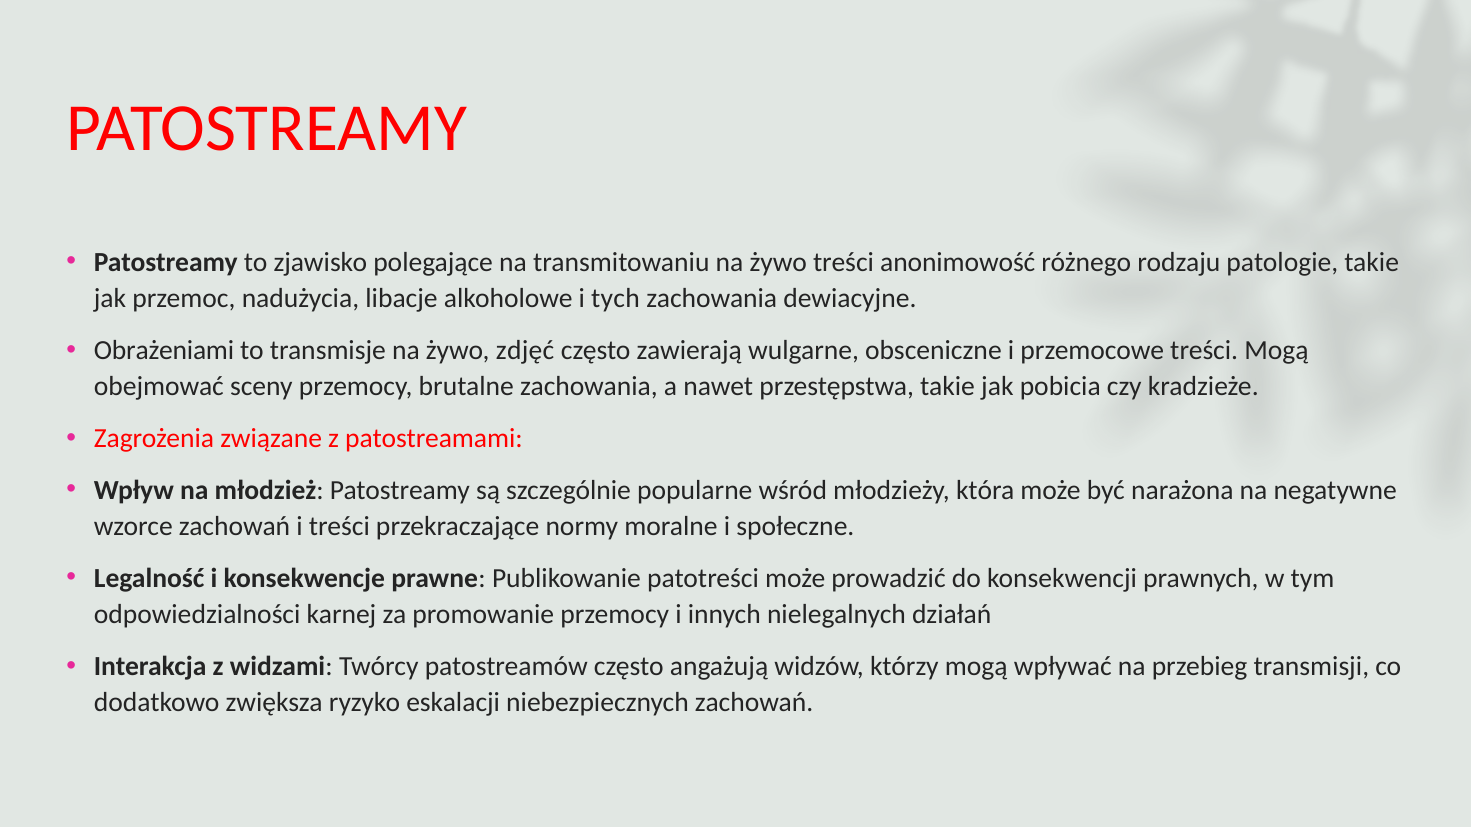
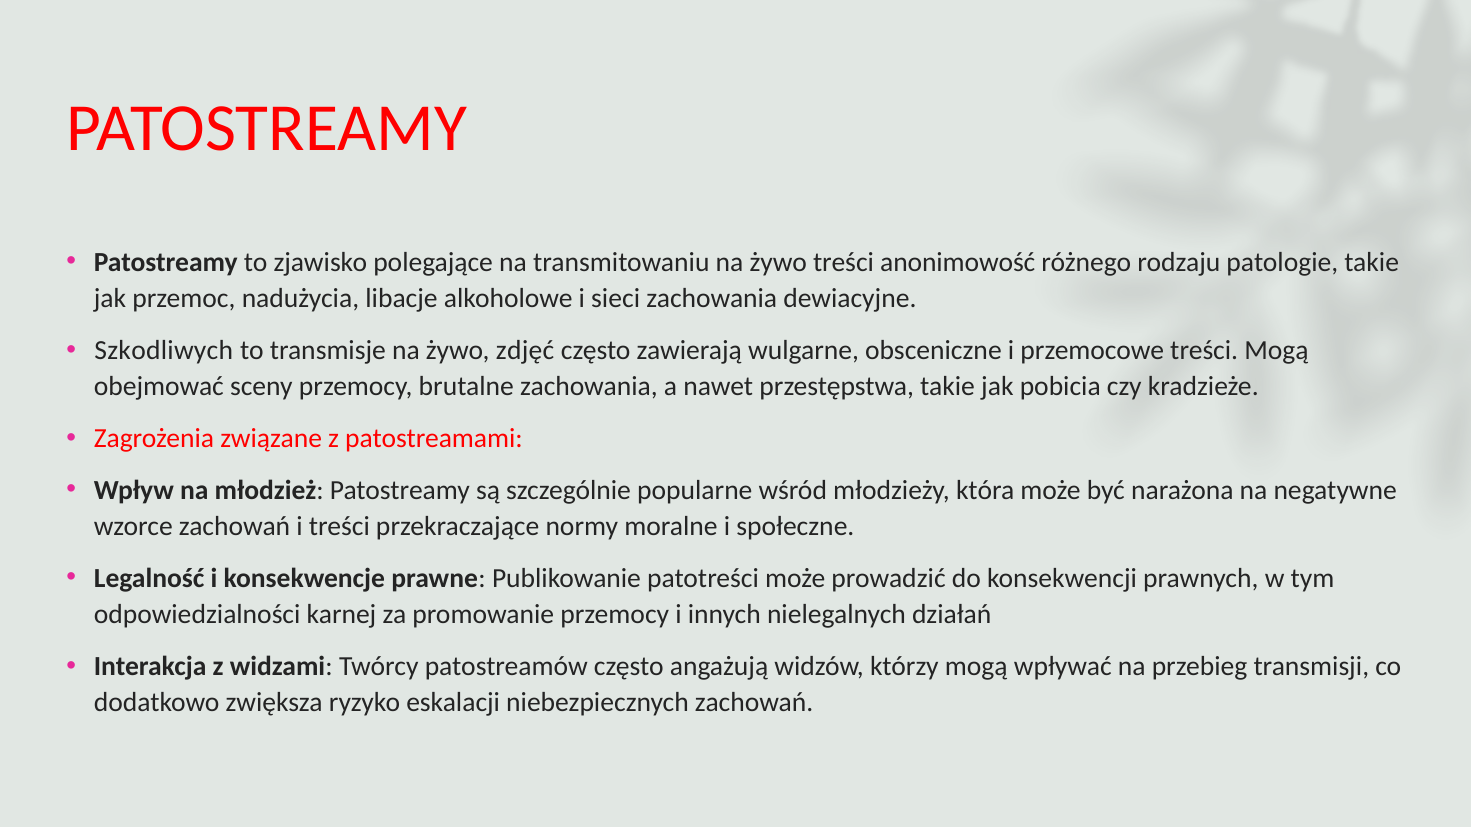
tych: tych -> sieci (616, 299)
Obrażeniami: Obrażeniami -> Szkodliwych (164, 351)
